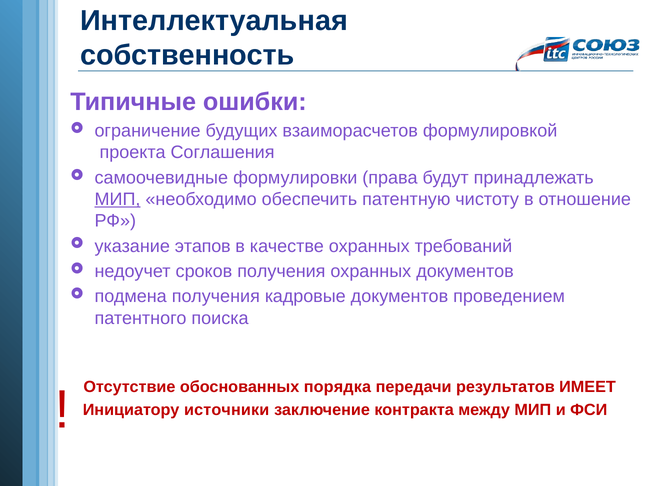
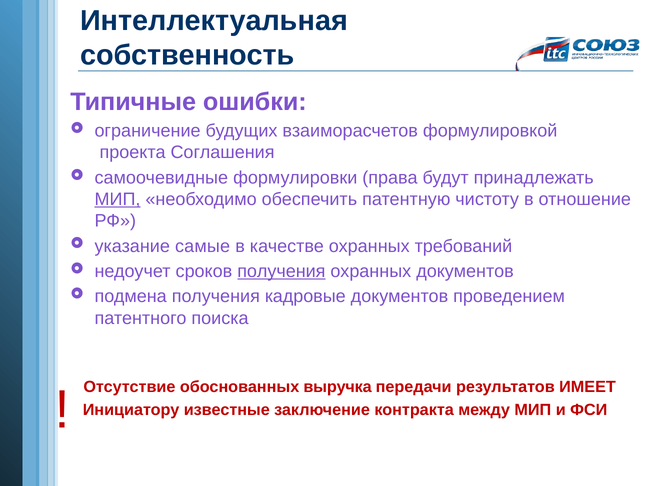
этапов: этапов -> самые (203, 246)
получения underline: none -> present (281, 271)
порядка: порядка -> выручка (338, 387)
источники: источники -> известные (227, 410)
